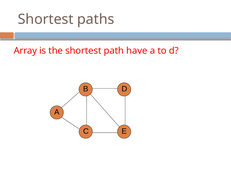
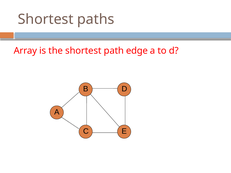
have: have -> edge (137, 51)
